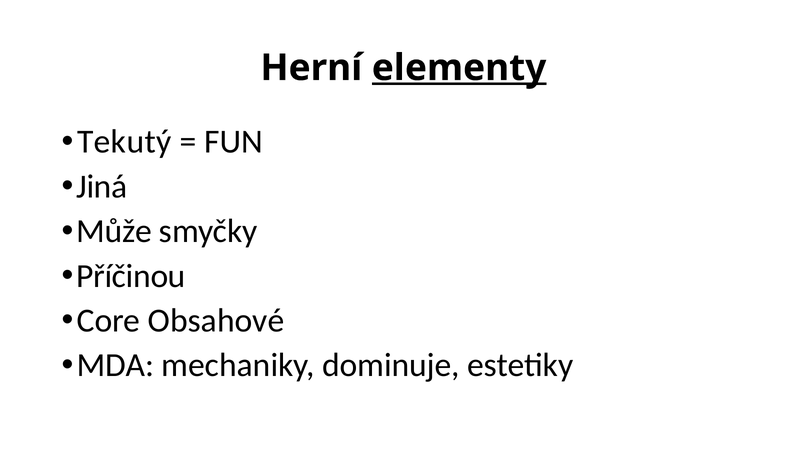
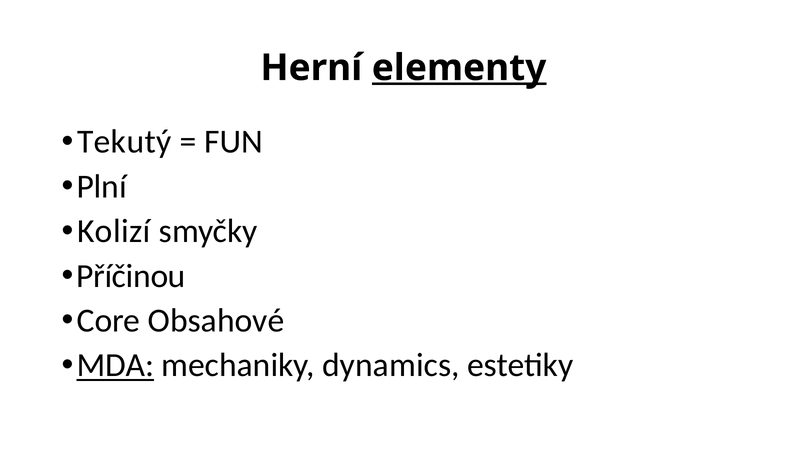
Jiná: Jiná -> Plní (102, 186)
Může: Může -> Kolizí (114, 231)
MDA underline: none -> present (115, 365)
dominuje: dominuje -> dynamics (391, 365)
